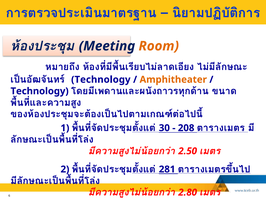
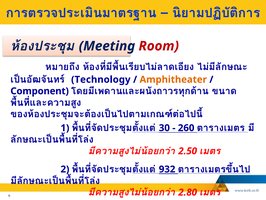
Room colour: orange -> red (159, 46)
Technology: Technology -> Component (40, 91)
208: 208 -> 260 (186, 128)
281: 281 -> 932 (167, 169)
